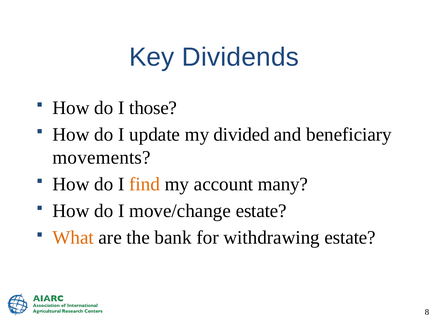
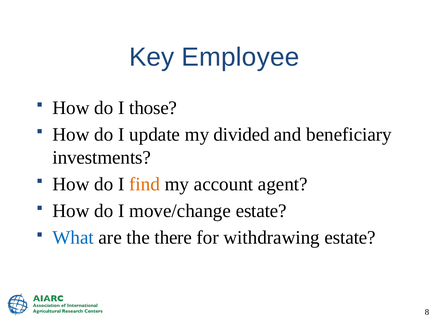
Dividends: Dividends -> Employee (240, 57)
movements: movements -> investments (102, 157)
many: many -> agent (283, 184)
What colour: orange -> blue (73, 237)
bank: bank -> there (173, 237)
